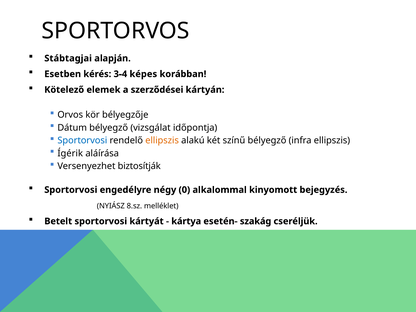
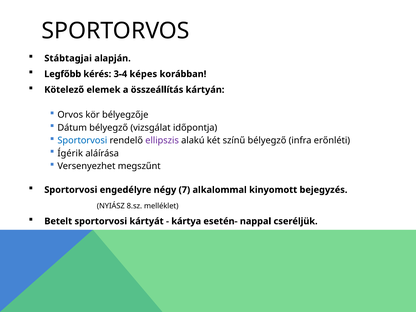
Esetben: Esetben -> Legfőbb (63, 74)
szerződései: szerződései -> összeállítás (157, 90)
ellipszis colour: orange -> purple (162, 140)
infra ellipszis: ellipszis -> erőnléti (332, 140)
biztosítják: biztosítják -> megszűnt (139, 166)
0: 0 -> 7 (184, 190)
szakág: szakág -> nappal (256, 221)
